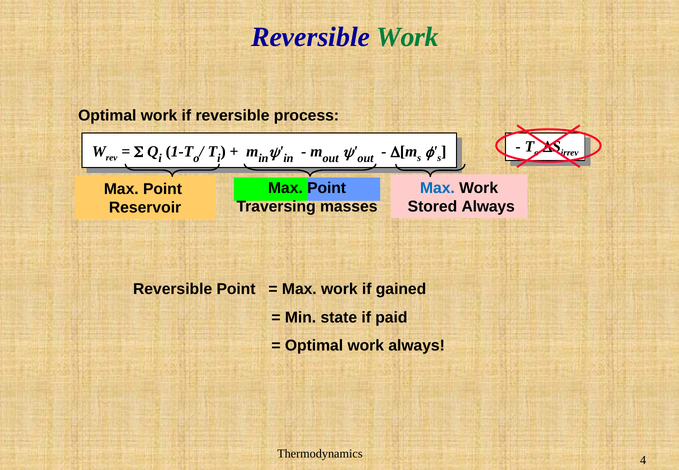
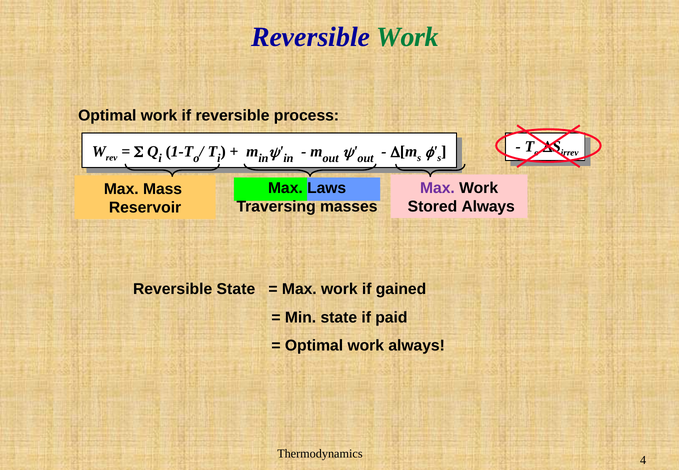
Point: Point -> Laws (327, 188)
Max colour: blue -> purple (437, 188)
Point: Point -> Mass (163, 189)
Reversible Point: Point -> State (236, 289)
